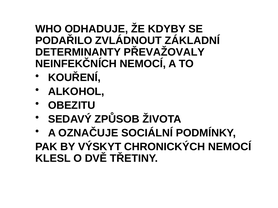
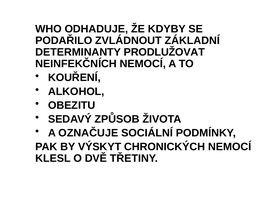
PŘEVAŽOVALY: PŘEVAŽOVALY -> PRODLUŽOVAT (164, 52)
